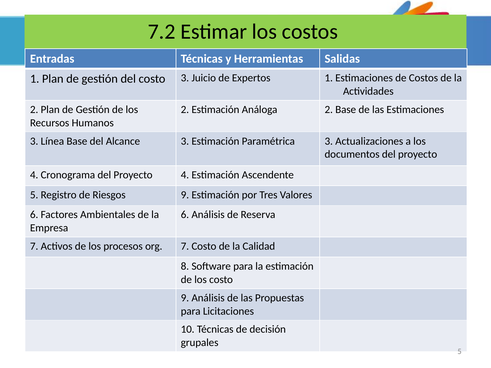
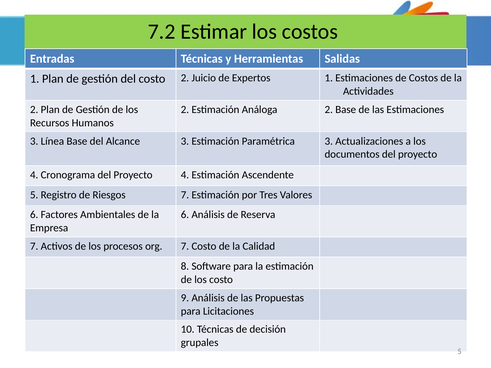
costo 3: 3 -> 2 (185, 78)
Riesgos 9: 9 -> 7 (185, 195)
